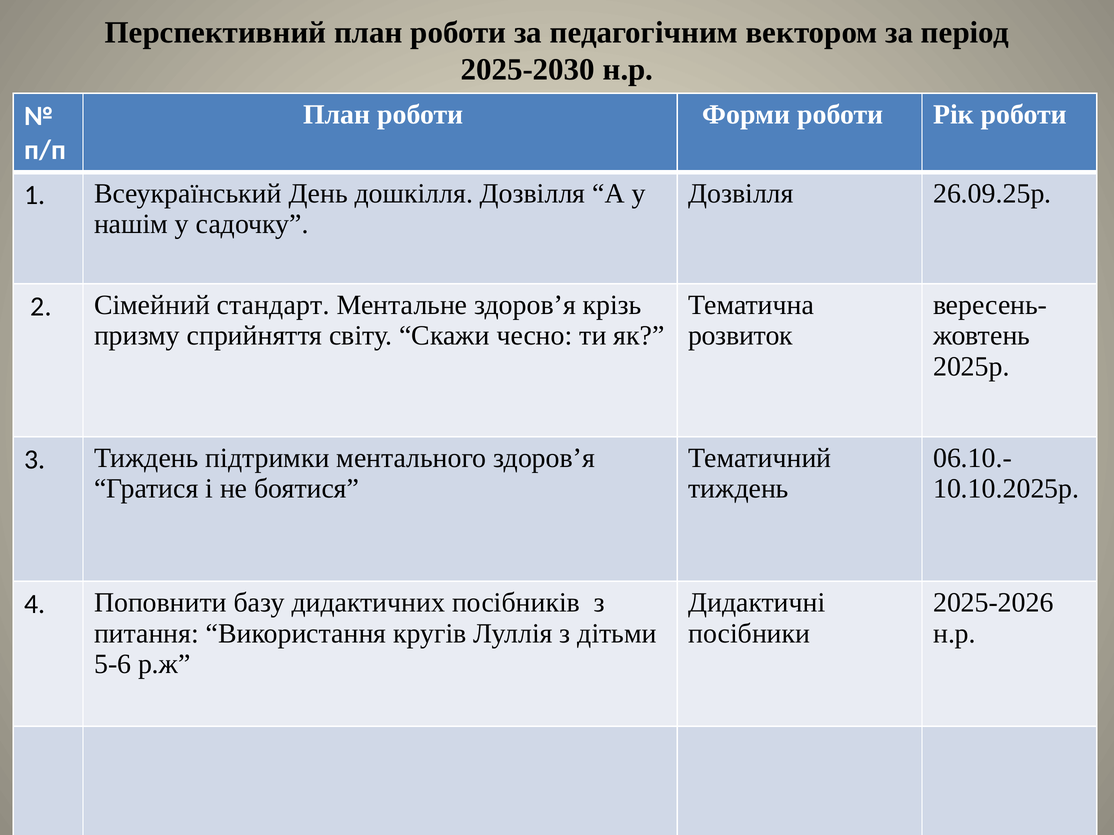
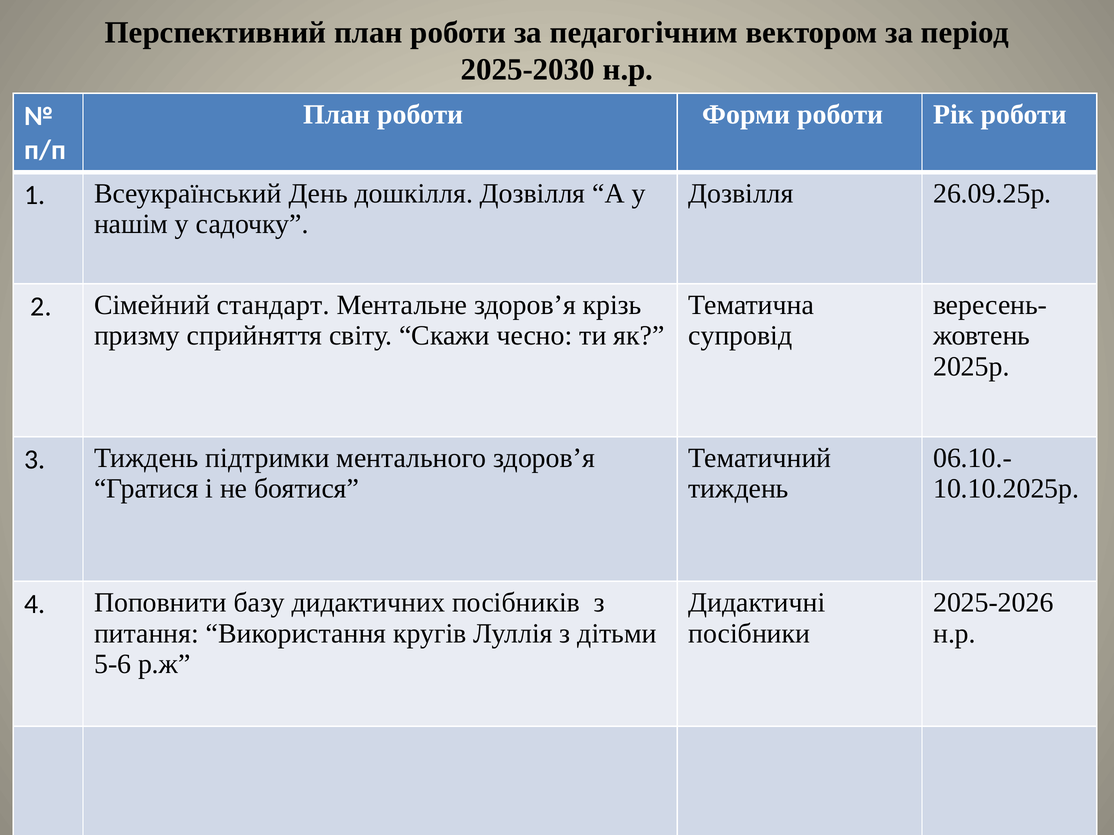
розвиток: розвиток -> супровід (740, 336)
